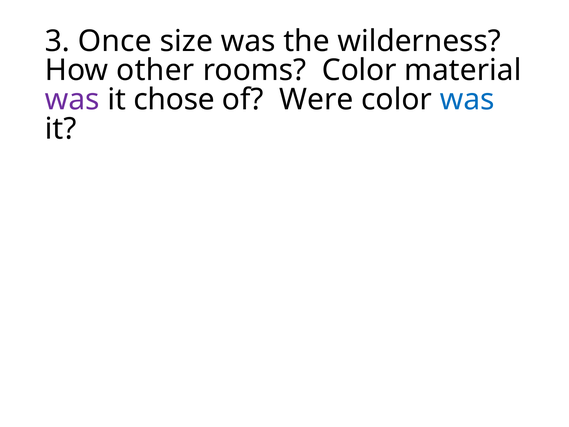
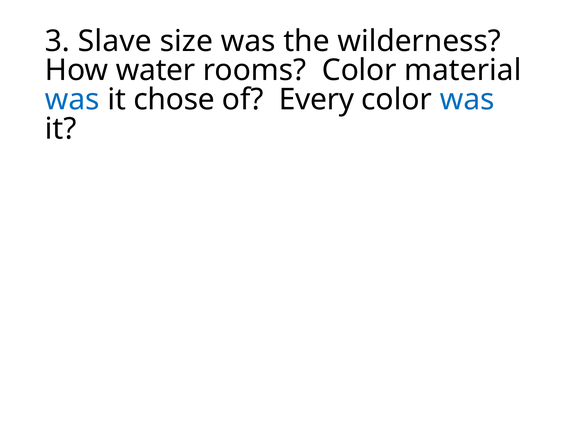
Once: Once -> Slave (115, 41)
other: other -> water (156, 70)
was colour: purple -> blue (72, 99)
Were: Were -> Every (316, 99)
